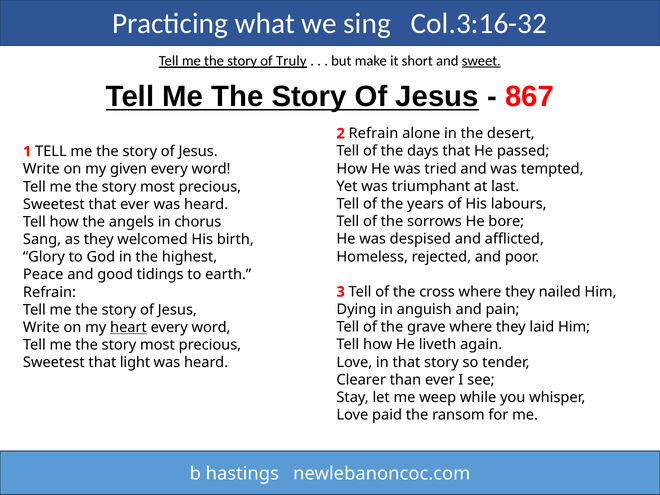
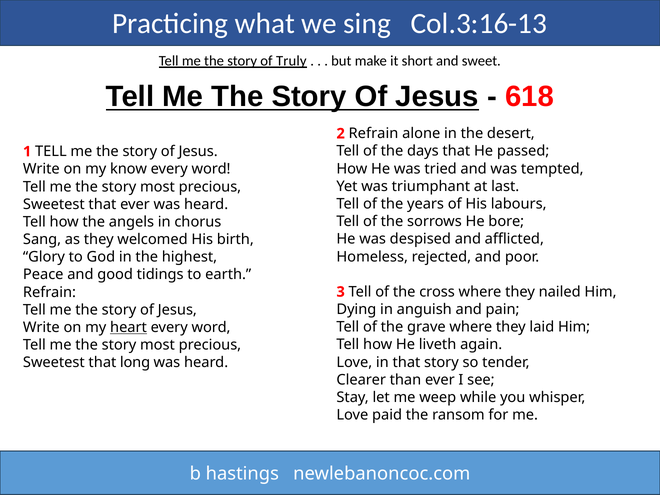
Col.3:16-32: Col.3:16-32 -> Col.3:16-13 (479, 24)
sweet underline: present -> none (481, 61)
867: 867 -> 618 (530, 97)
given: given -> know (129, 169)
light: light -> long (135, 363)
